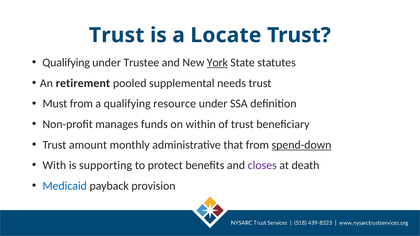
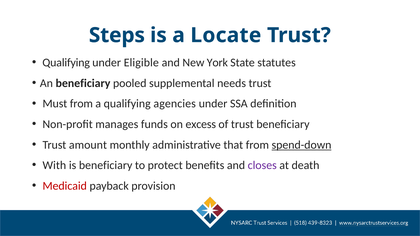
Trust: Trust -> Steps (117, 35)
Trustee: Trustee -> Eligible (141, 63)
York underline: present -> none (217, 63)
An retirement: retirement -> beneficiary (83, 83)
resource: resource -> agencies (175, 104)
within: within -> excess (201, 124)
is supporting: supporting -> beneficiary (106, 165)
Medicaid colour: blue -> red (65, 186)
